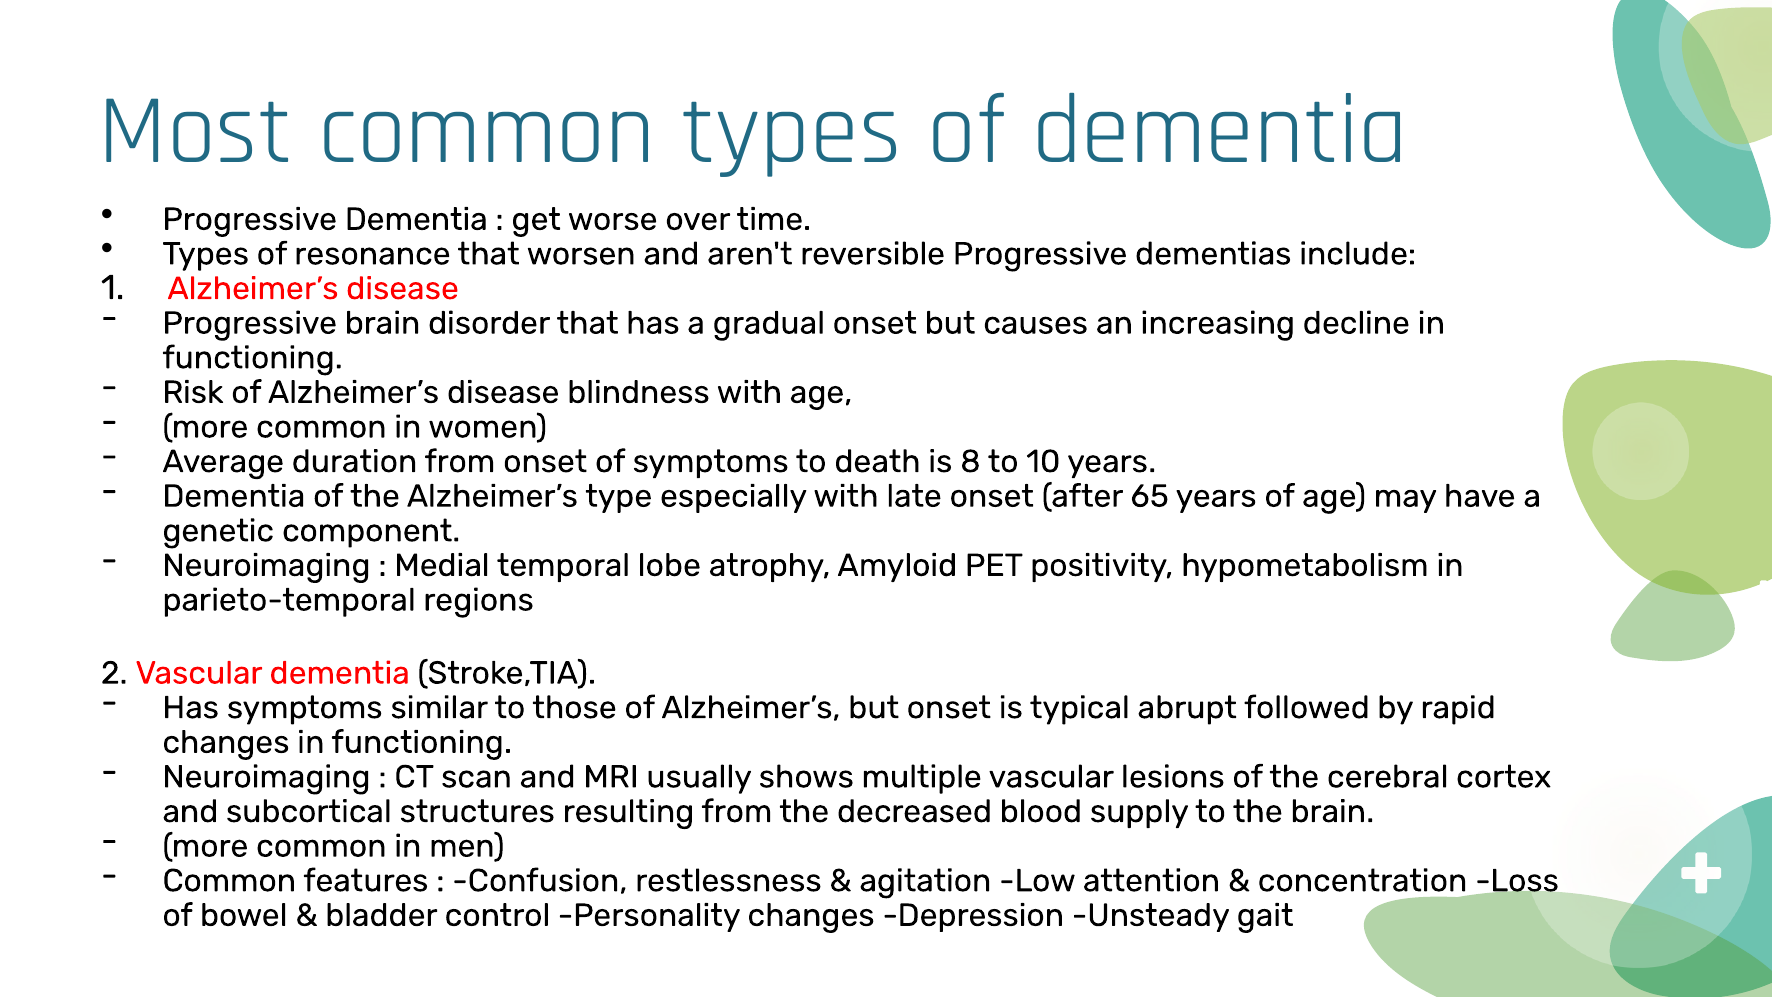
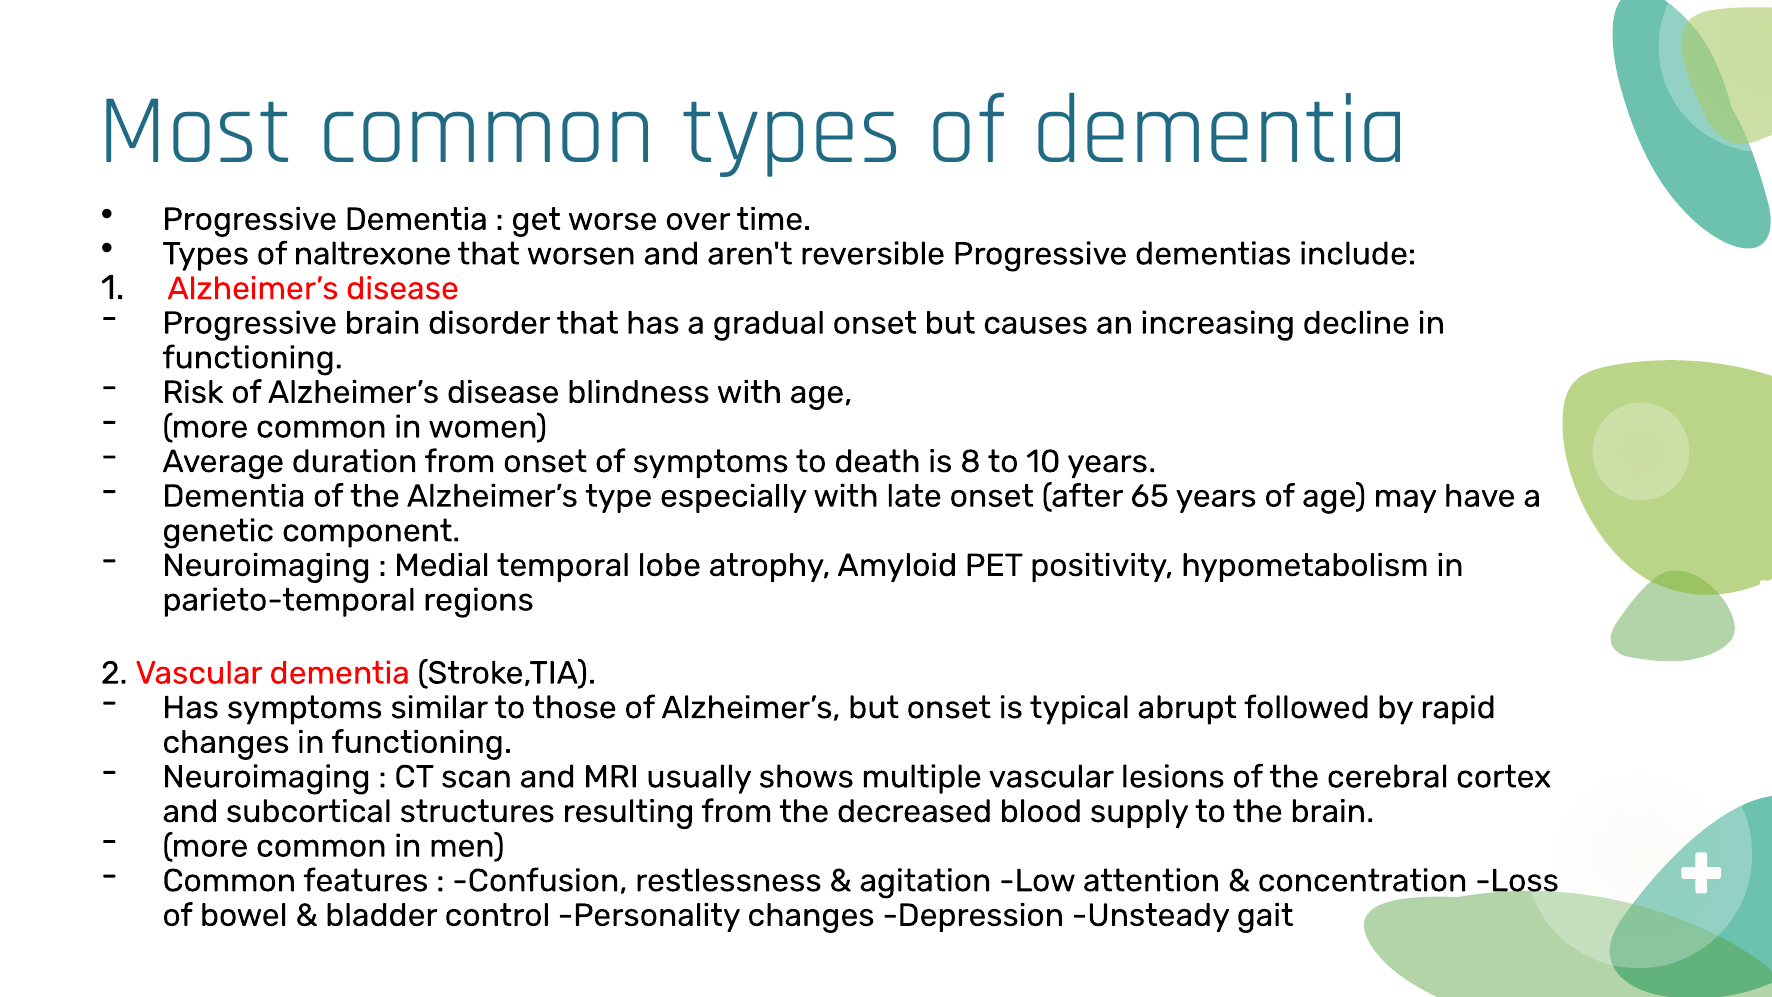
resonance: resonance -> naltrexone (373, 254)
